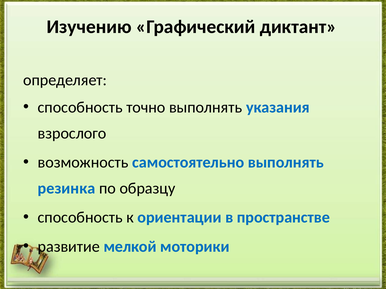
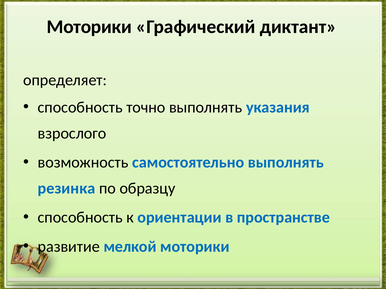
Изучению: Изучению -> Моторики (89, 27)
